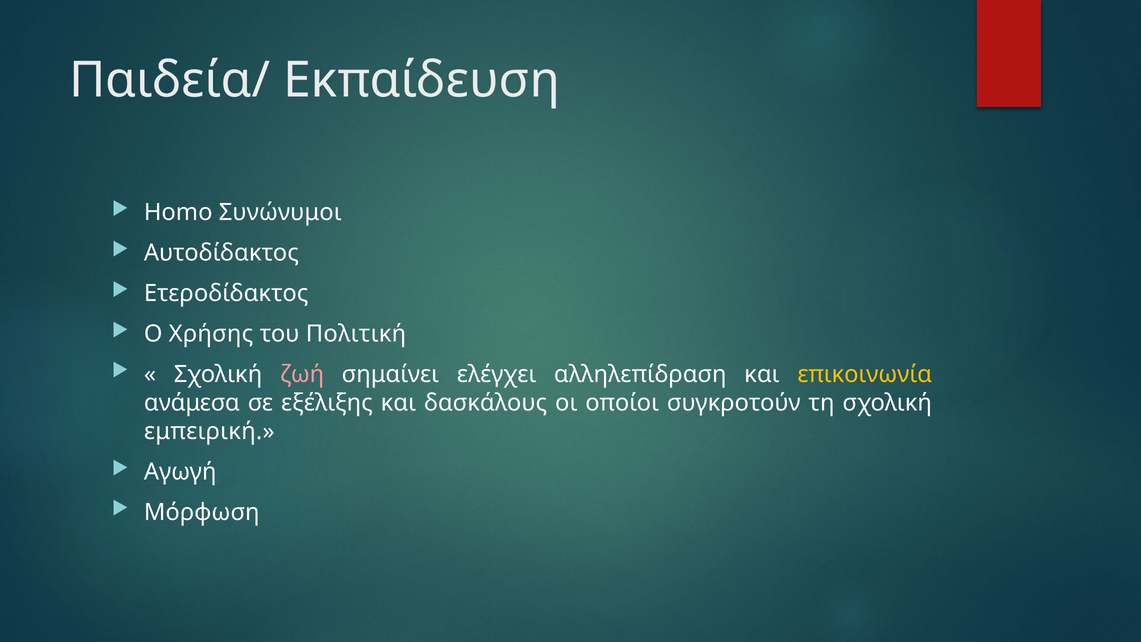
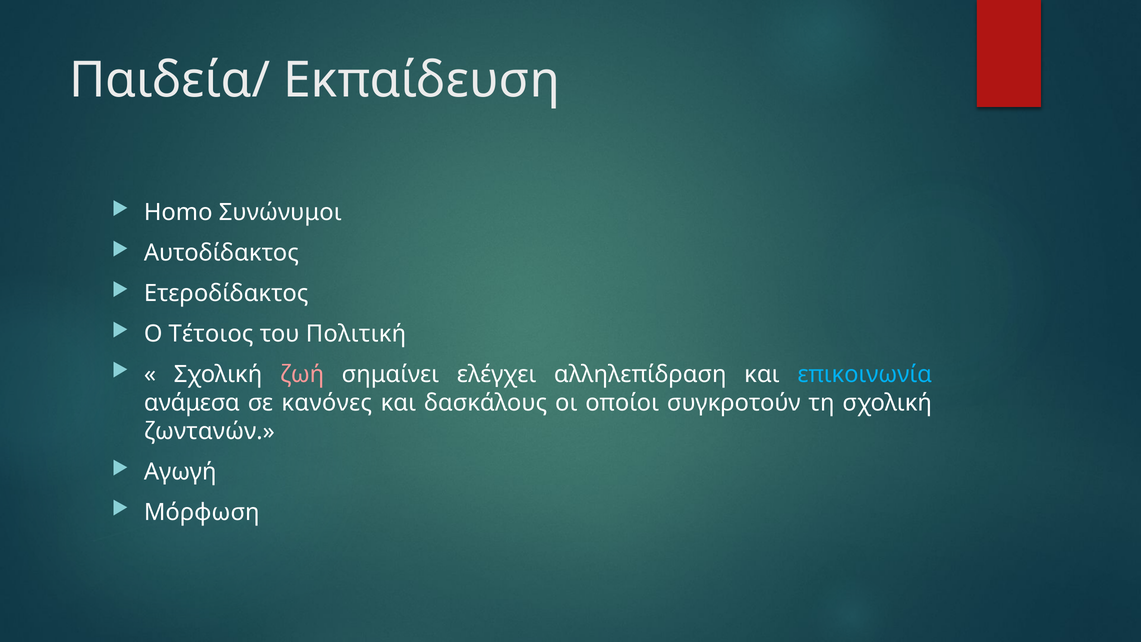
Χρήσης: Χρήσης -> Τέτοιος (211, 334)
επικοινωνία colour: yellow -> light blue (865, 374)
εξέλιξης: εξέλιξης -> κανόνες (327, 403)
εμπειρική: εμπειρική -> ζωντανών (209, 431)
